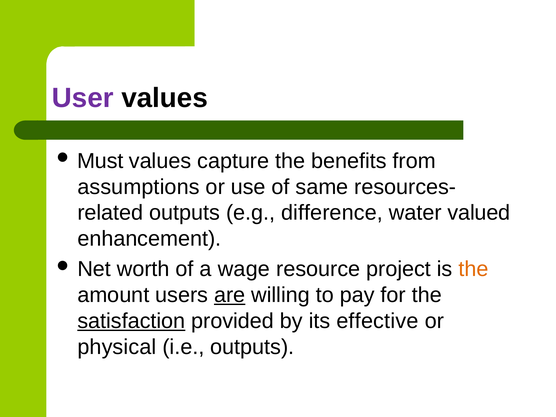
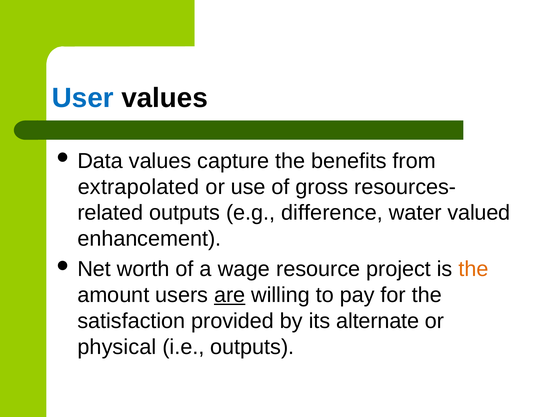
User colour: purple -> blue (83, 98)
Must: Must -> Data (100, 161)
assumptions: assumptions -> extrapolated (138, 187)
same: same -> gross (322, 187)
satisfaction underline: present -> none (131, 321)
effective: effective -> alternate (378, 321)
